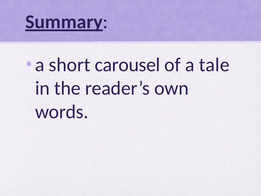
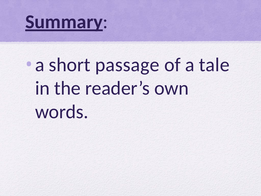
carousel: carousel -> passage (127, 65)
